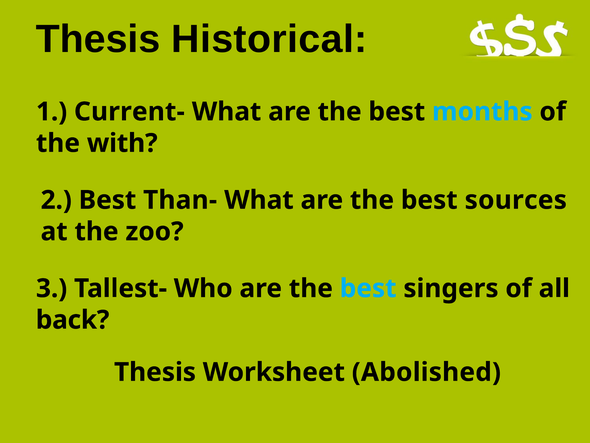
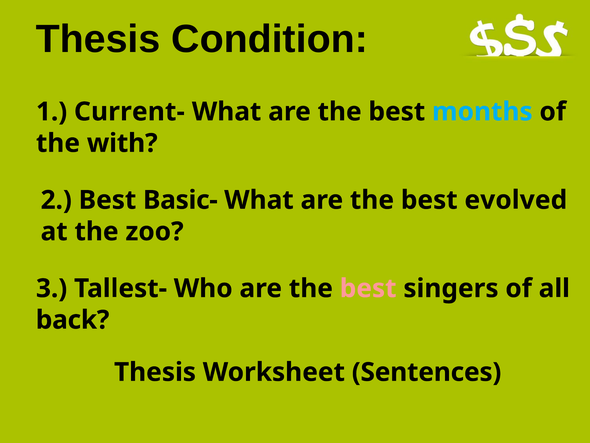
Historical: Historical -> Condition (270, 39)
Than-: Than- -> Basic- (180, 200)
sources: sources -> evolved (516, 200)
best colour: light blue -> pink (368, 288)
Abolished: Abolished -> Sentences (427, 372)
